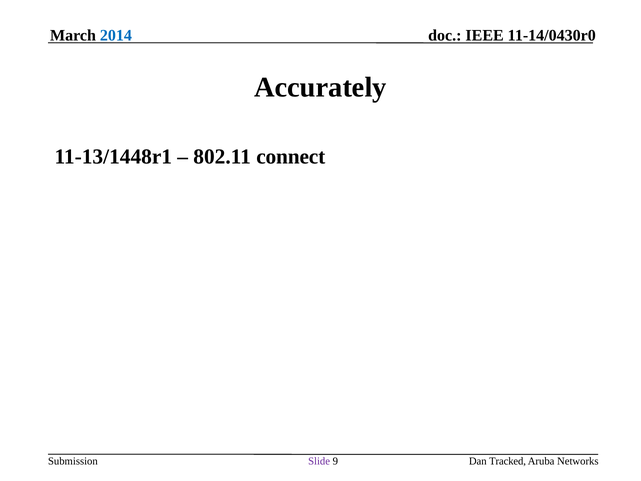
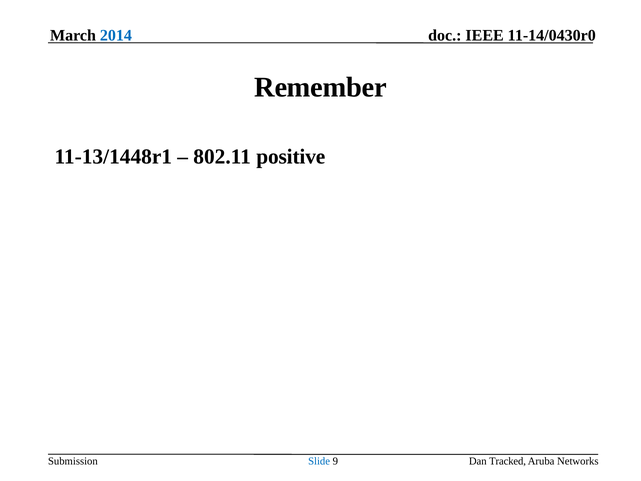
Accurately: Accurately -> Remember (321, 87)
connect: connect -> positive (291, 156)
Slide colour: purple -> blue (319, 461)
